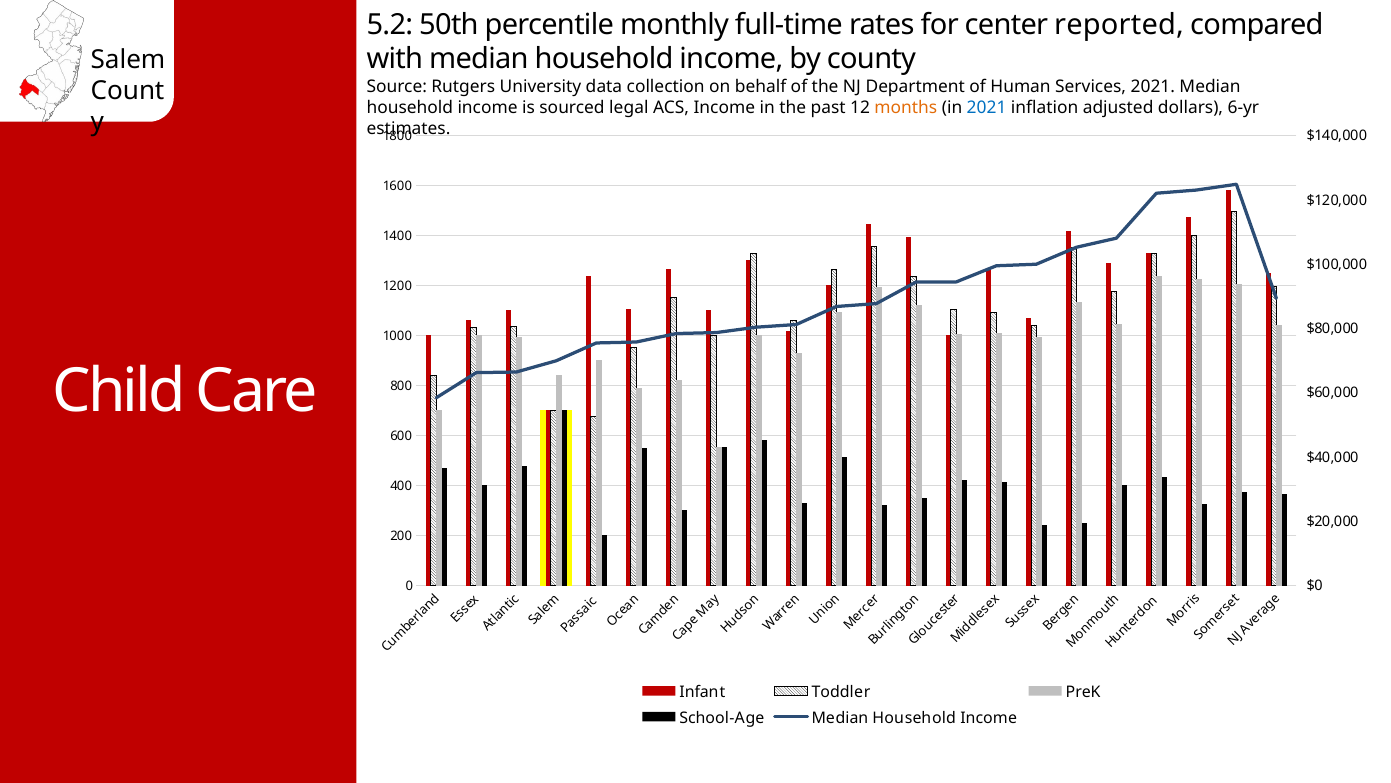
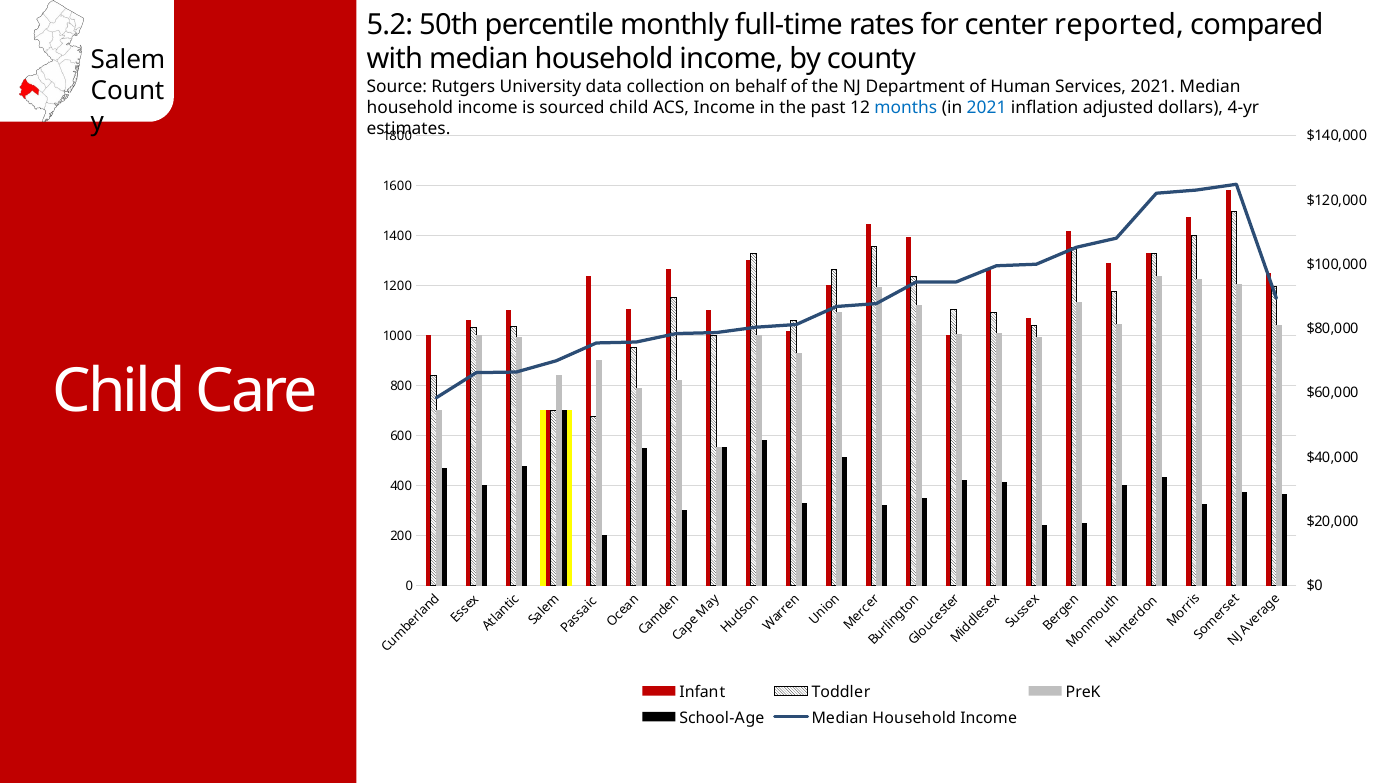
sourced legal: legal -> child (629, 108)
months colour: orange -> blue (906, 108)
6-yr: 6-yr -> 4-yr (1243, 108)
